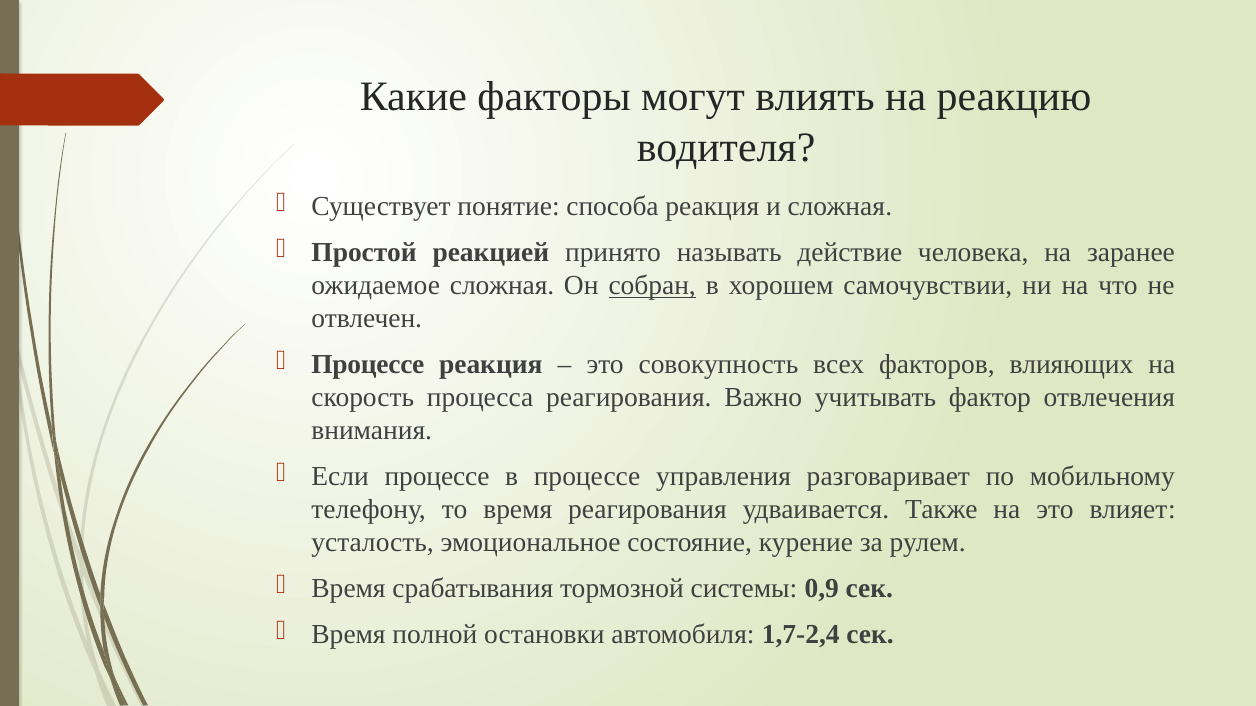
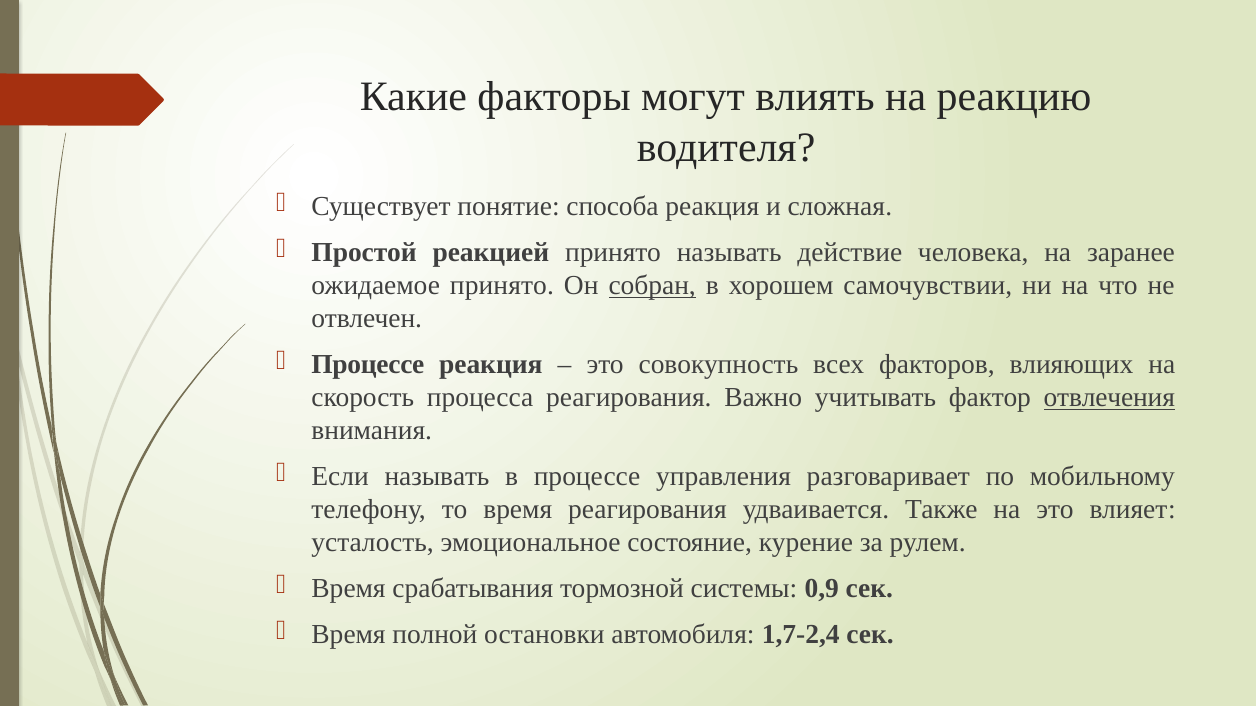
ожидаемое сложная: сложная -> принято (502, 286)
отвлечения underline: none -> present (1109, 398)
Если процессе: процессе -> называть (437, 477)
